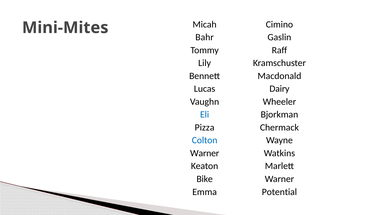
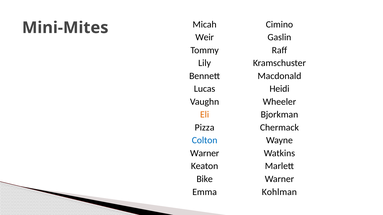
Bahr: Bahr -> Weir (205, 37)
Dairy: Dairy -> Heidi (279, 89)
Eli colour: blue -> orange (205, 115)
Potential: Potential -> Kohlman (279, 192)
